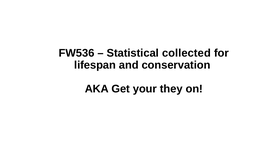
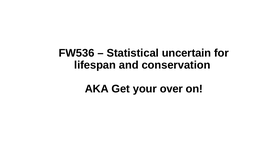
collected: collected -> uncertain (186, 53)
they: they -> over (171, 89)
